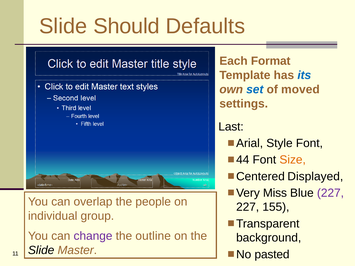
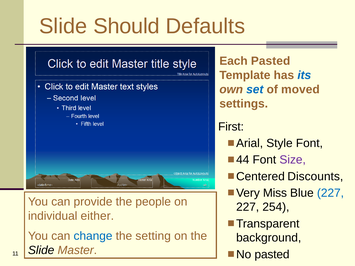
Each Format: Format -> Pasted (271, 61)
Last: Last -> First (231, 127)
Size colour: orange -> purple (293, 160)
Displayed: Displayed -> Discounts (315, 177)
227 colour: purple -> blue (330, 193)
overlap: overlap -> provide (93, 202)
155: 155 -> 254 (276, 207)
group: group -> either (97, 216)
change colour: purple -> blue (93, 236)
outline: outline -> setting (153, 236)
